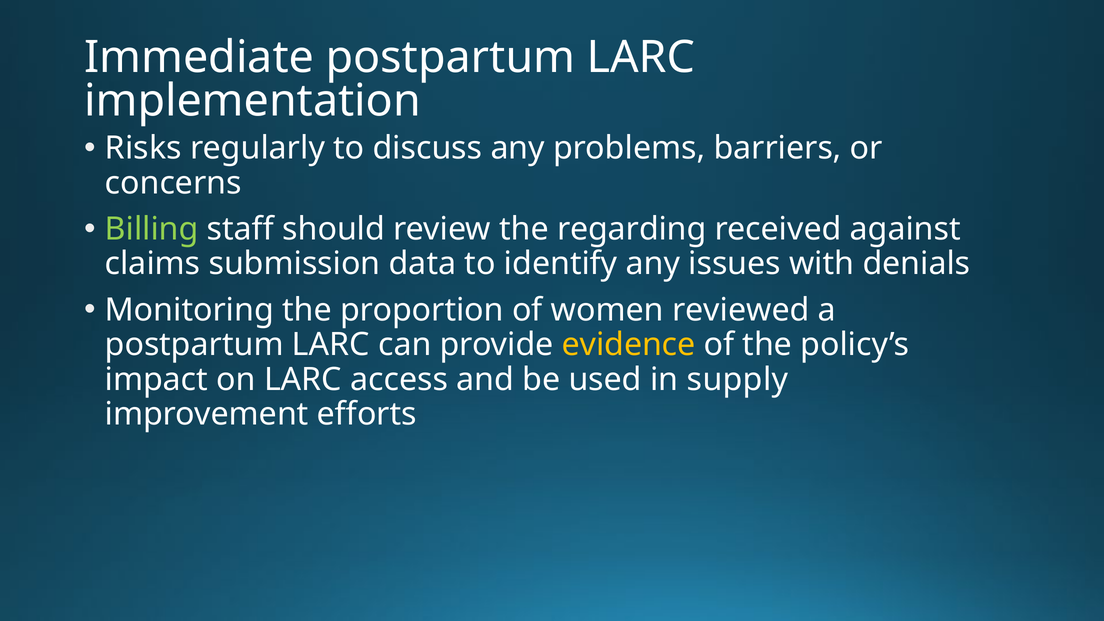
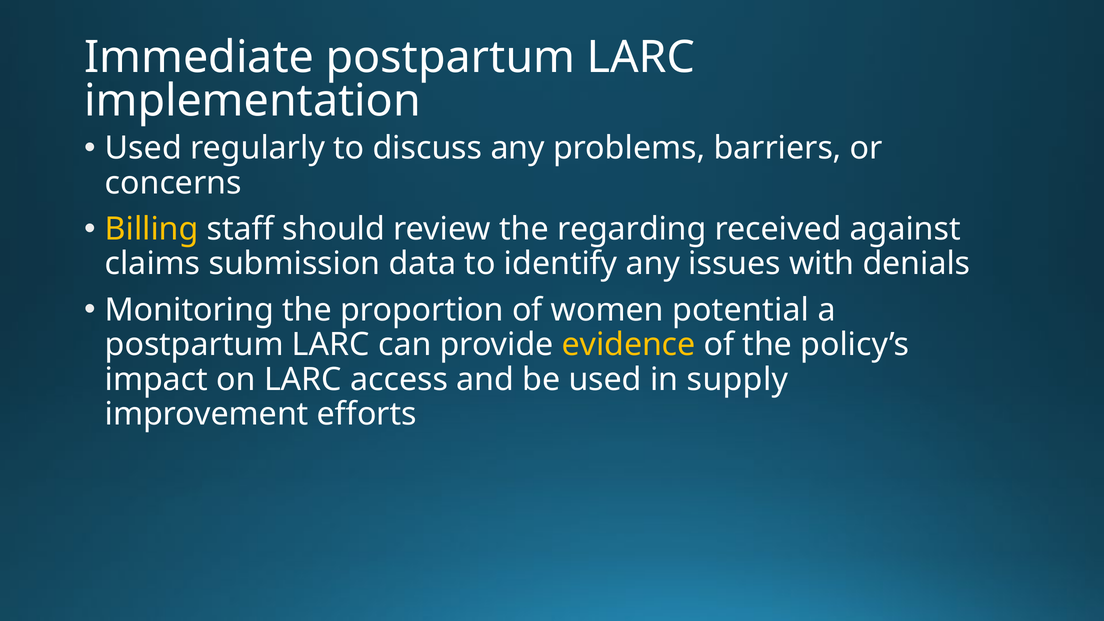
Risks: Risks -> Used (143, 148)
Billing colour: light green -> yellow (152, 229)
reviewed: reviewed -> potential (741, 310)
